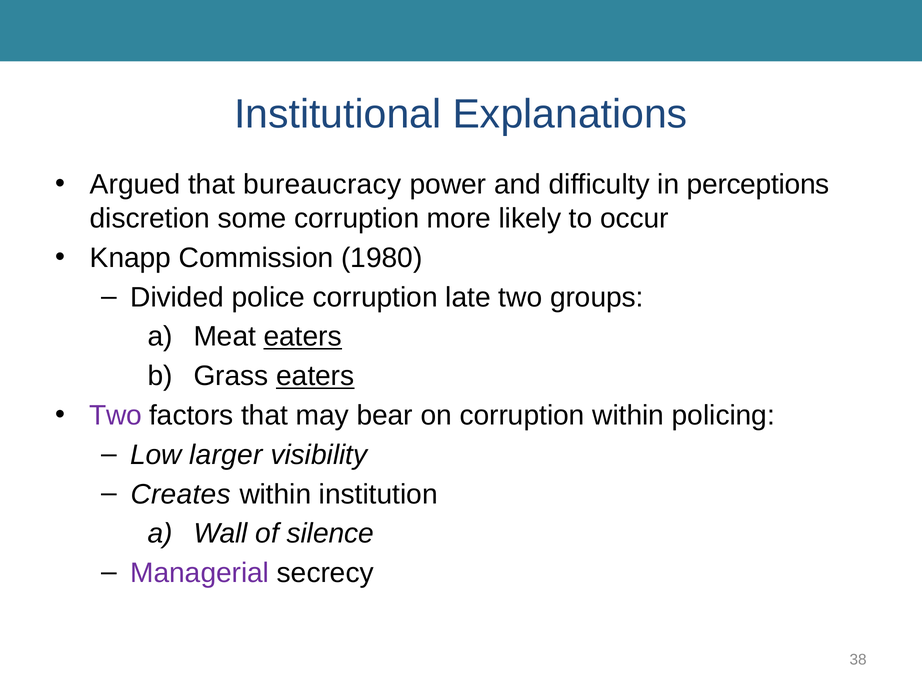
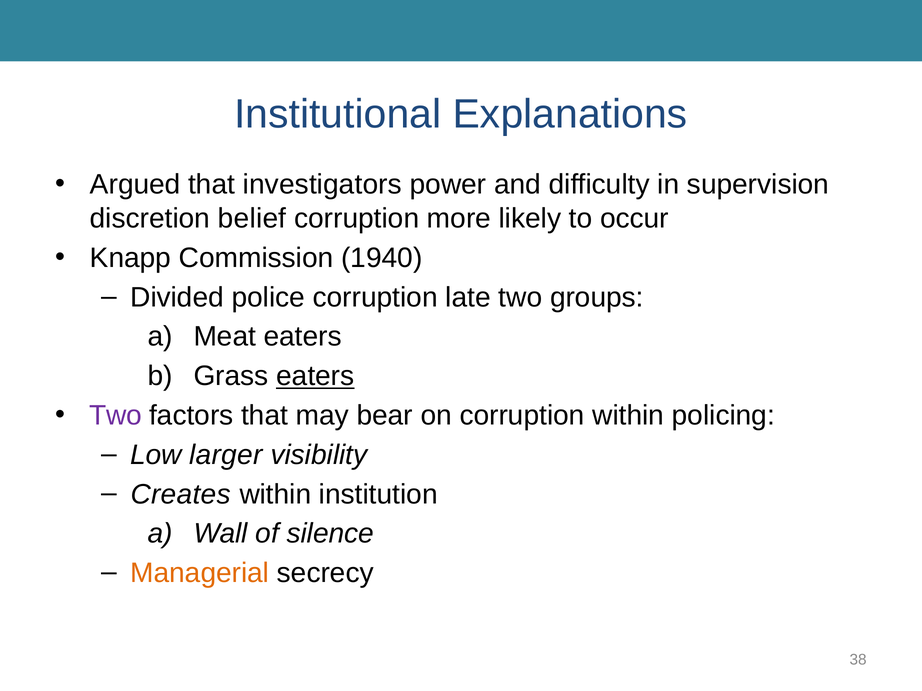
bureaucracy: bureaucracy -> investigators (322, 185)
perceptions: perceptions -> supervision (758, 185)
some: some -> belief (252, 219)
1980: 1980 -> 1940 (382, 258)
eaters underline: present -> none (303, 337)
Managerial colour: purple -> orange (200, 573)
